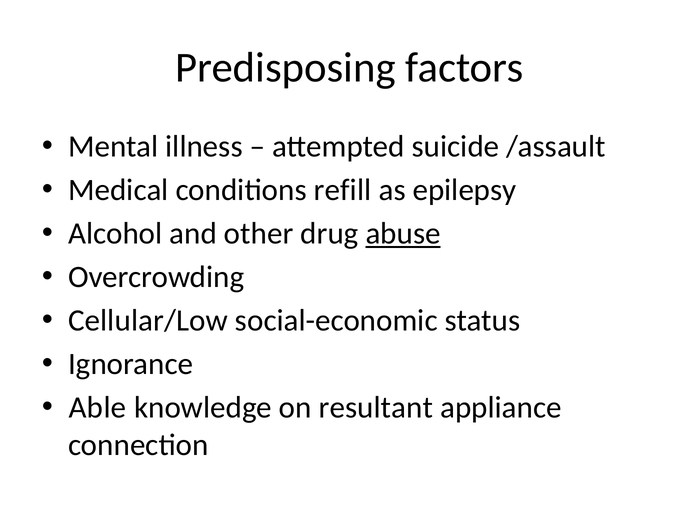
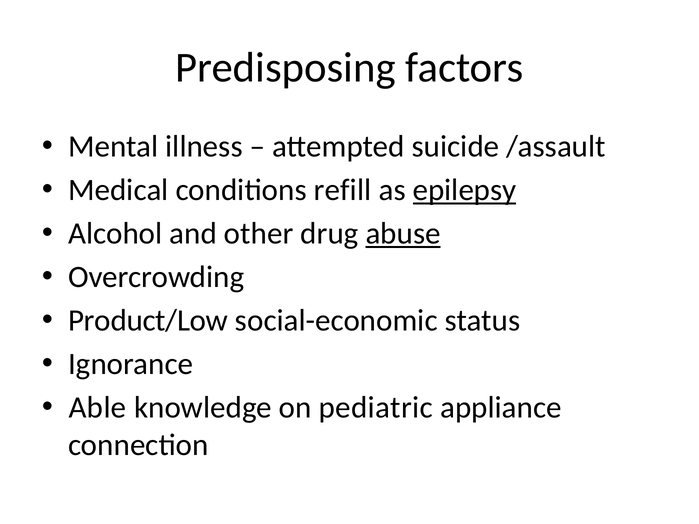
epilepsy underline: none -> present (465, 190)
Cellular/Low: Cellular/Low -> Product/Low (148, 321)
resultant: resultant -> pediatric (376, 408)
